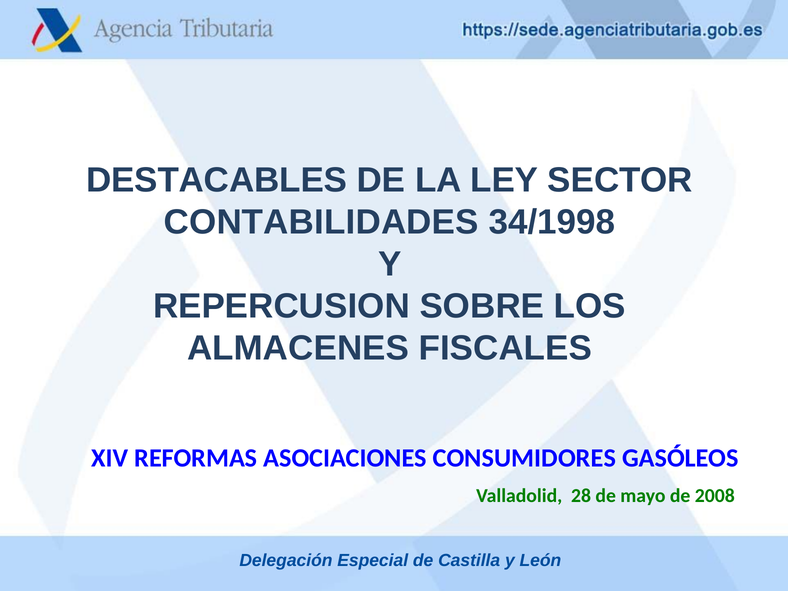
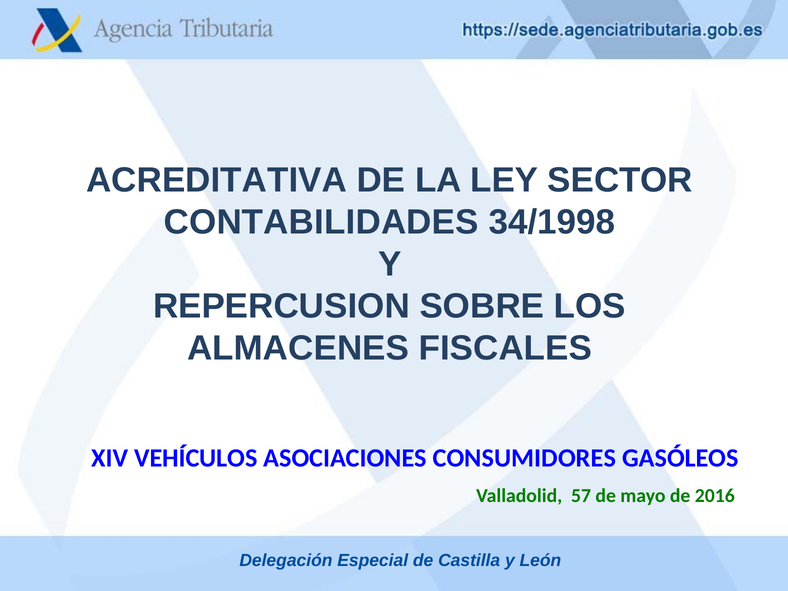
DESTACABLES: DESTACABLES -> ACREDITATIVA (217, 180)
REFORMAS: REFORMAS -> VEHÍCULOS (196, 458)
28: 28 -> 57 (581, 496)
2008: 2008 -> 2016 (715, 496)
